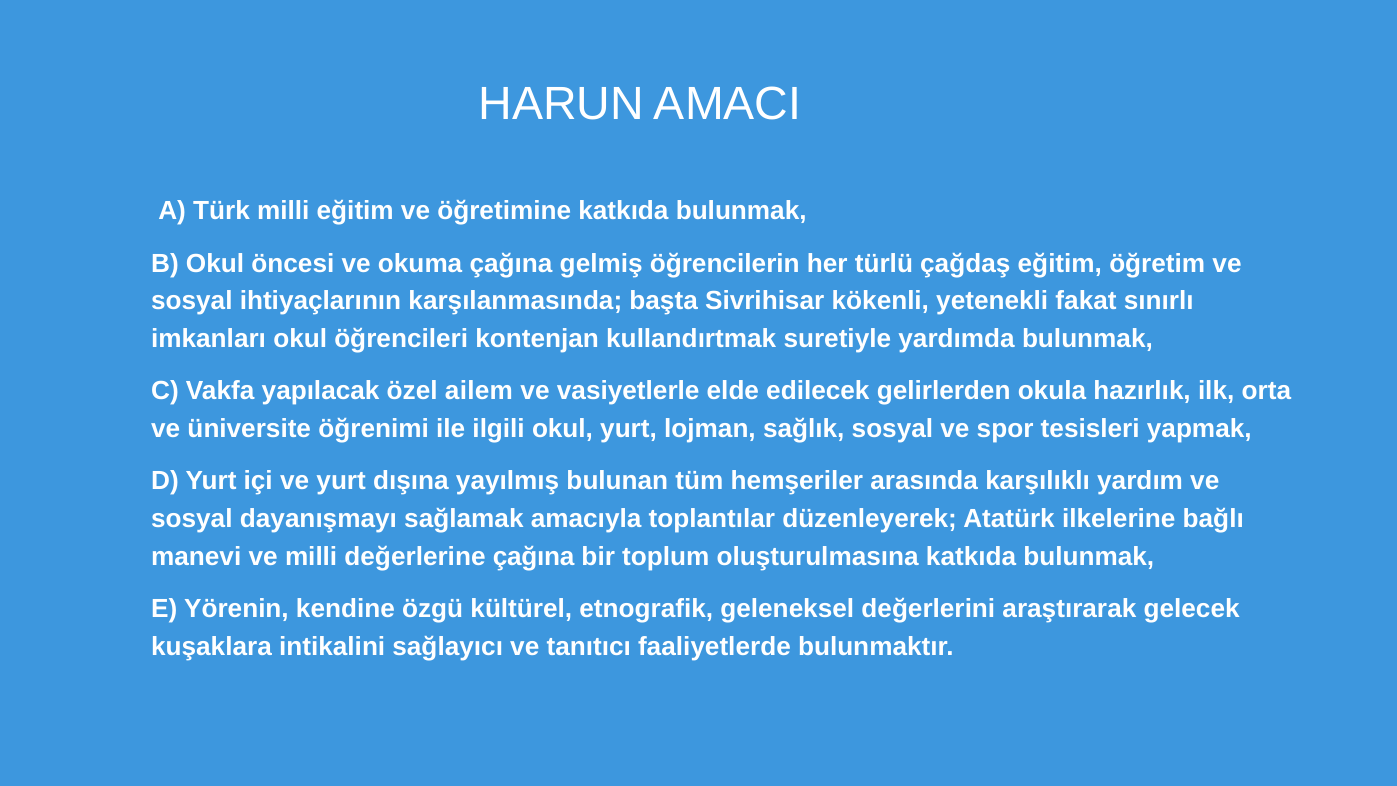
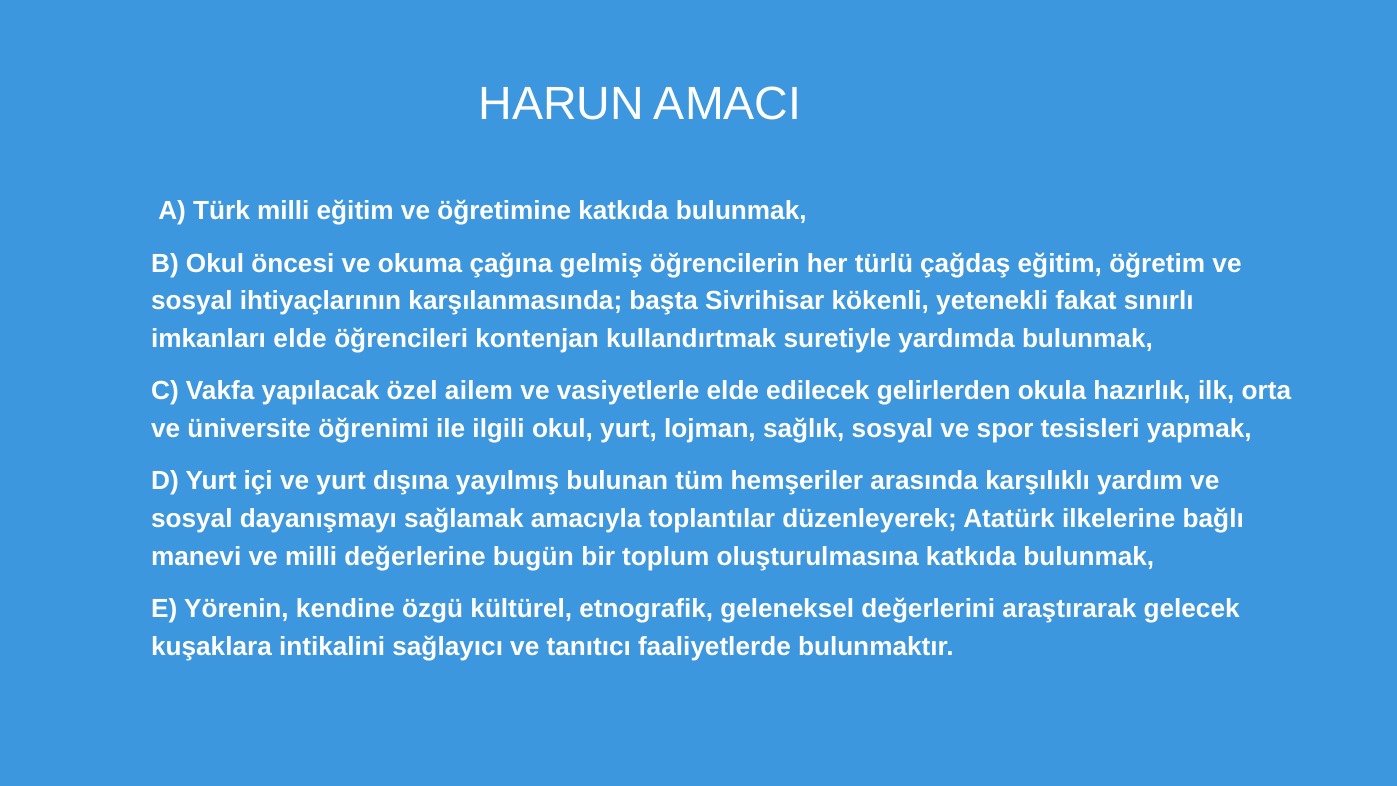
imkanları okul: okul -> elde (300, 339)
değerlerine çağına: çağına -> bugün (533, 556)
